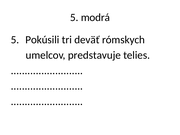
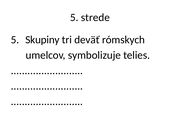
modrá: modrá -> strede (95, 17)
Pokúsili: Pokúsili -> Skupiny (42, 40)
predstavuje: predstavuje -> symbolizuje (94, 55)
